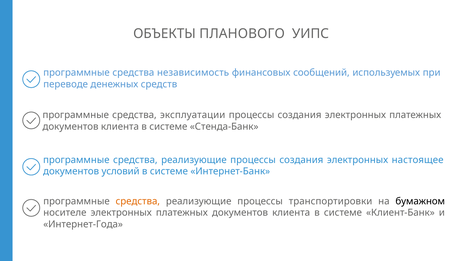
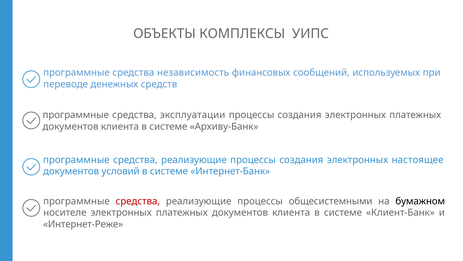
ПЛАНОВОГО: ПЛАНОВОГО -> КОМПЛЕКСЫ (242, 34)
Стенда-Банк: Стенда-Банк -> Архиву-Банк (224, 126)
средства colour: orange -> red (138, 201)
транспортировки: транспортировки -> общесистемными (331, 201)
Интернет-Года: Интернет-Года -> Интернет-Реже (83, 224)
